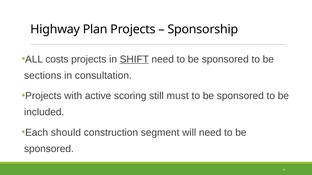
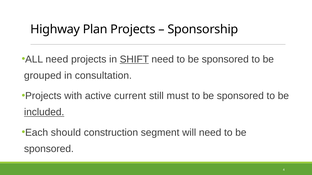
ALL costs: costs -> need (57, 59)
sections: sections -> grouped (43, 76)
scoring: scoring -> current (130, 96)
included underline: none -> present (44, 112)
